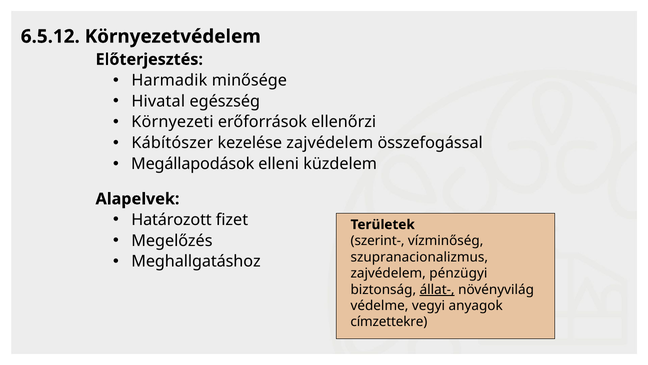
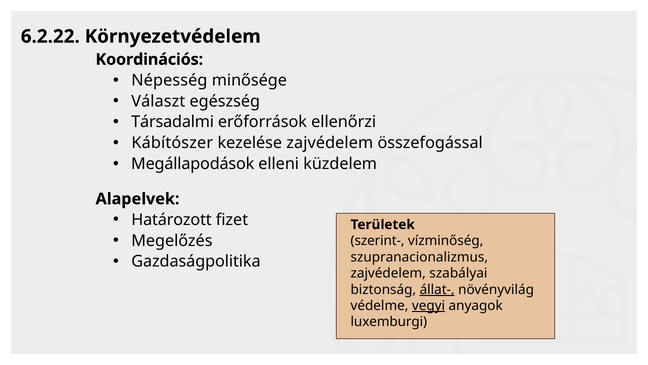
6.5.12: 6.5.12 -> 6.2.22 (50, 36)
Előterjesztés: Előterjesztés -> Koordinációs (149, 59)
Harmadik: Harmadik -> Népesség (169, 80)
Hivatal: Hivatal -> Választ (158, 101)
Környezeti: Környezeti -> Társadalmi (173, 122)
Meghallgatáshoz: Meghallgatáshoz -> Gazdaságpolitika (196, 261)
pénzügyi: pénzügyi -> szabályai (458, 273)
vegyi underline: none -> present (429, 305)
címzettekre: címzettekre -> luxemburgi (389, 322)
